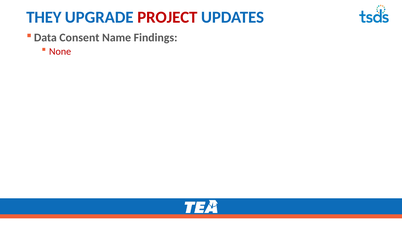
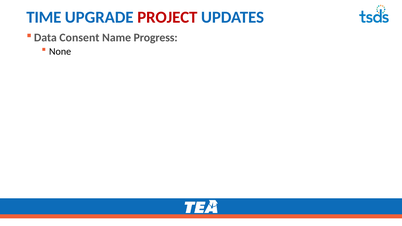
THEY: THEY -> TIME (44, 17)
Findings: Findings -> Progress (156, 38)
None colour: red -> black (60, 51)
